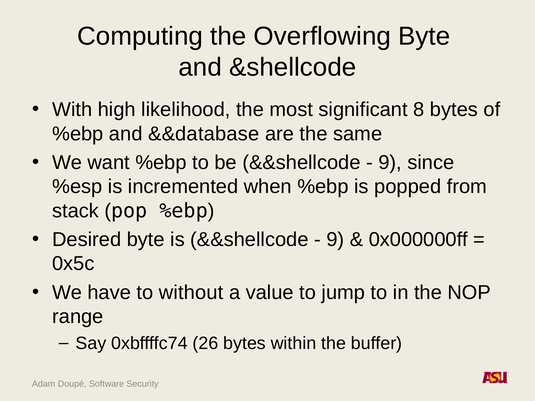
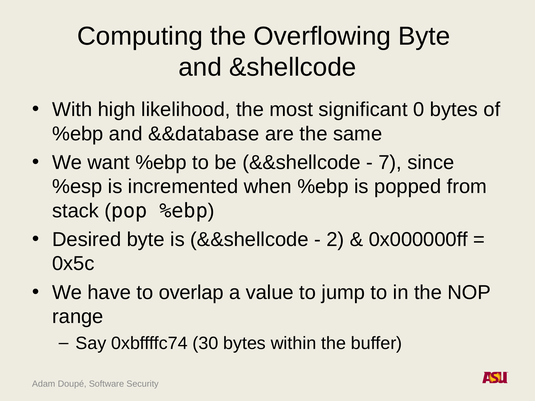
8: 8 -> 0 (419, 110)
9: 9 -> 7 (390, 163)
9: 9 -> 2 (335, 240)
without: without -> overlap (191, 293)
26: 26 -> 30 (205, 344)
